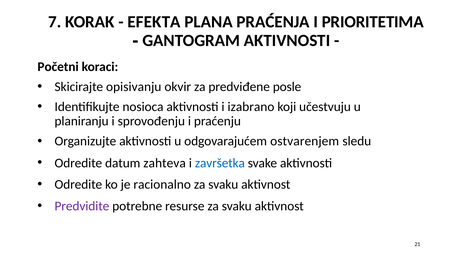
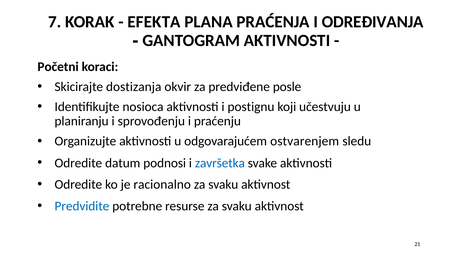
PRIORITETIMA: PRIORITETIMA -> ODREĐIVANJA (373, 22)
opisivanju: opisivanju -> dostizanja (134, 87)
izabrano: izabrano -> postignu (251, 107)
zahteva: zahteva -> podnosi (165, 163)
Predvidite colour: purple -> blue (82, 206)
